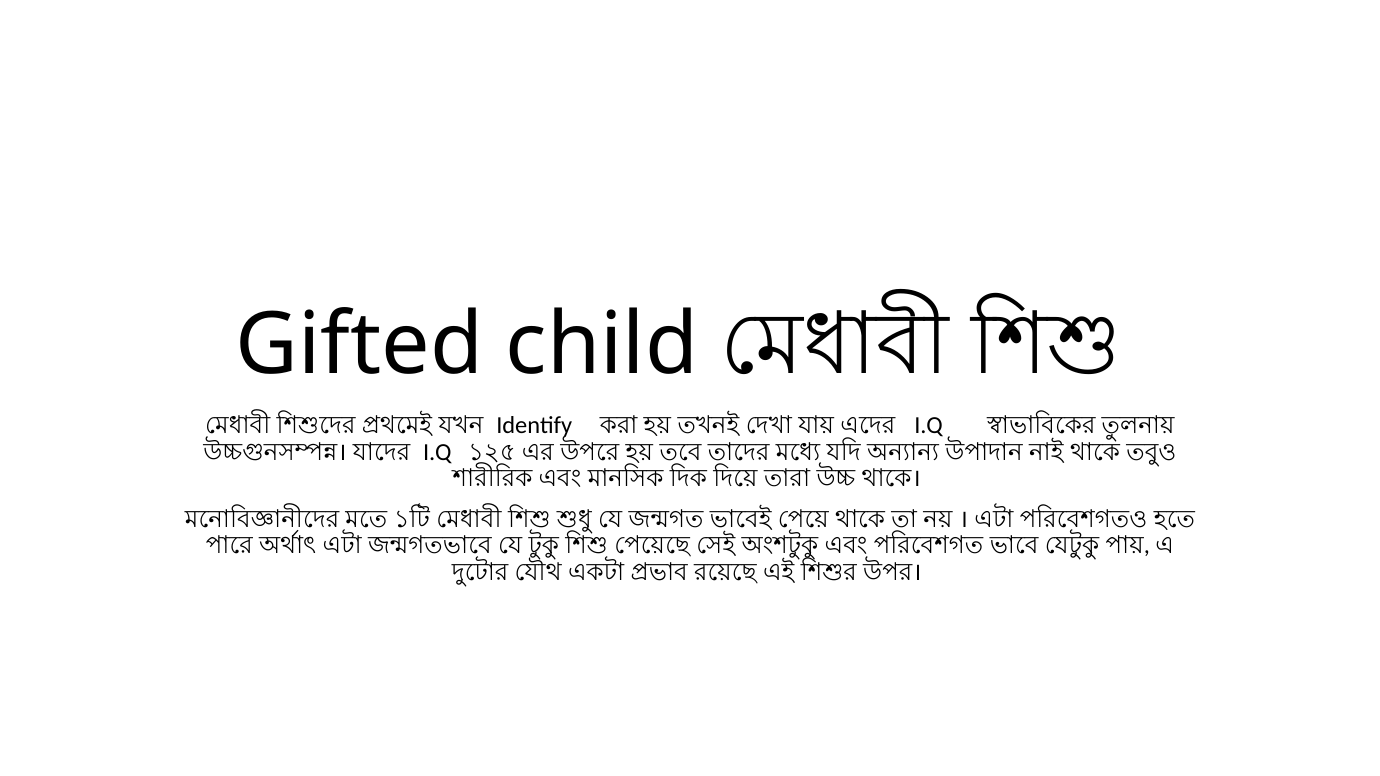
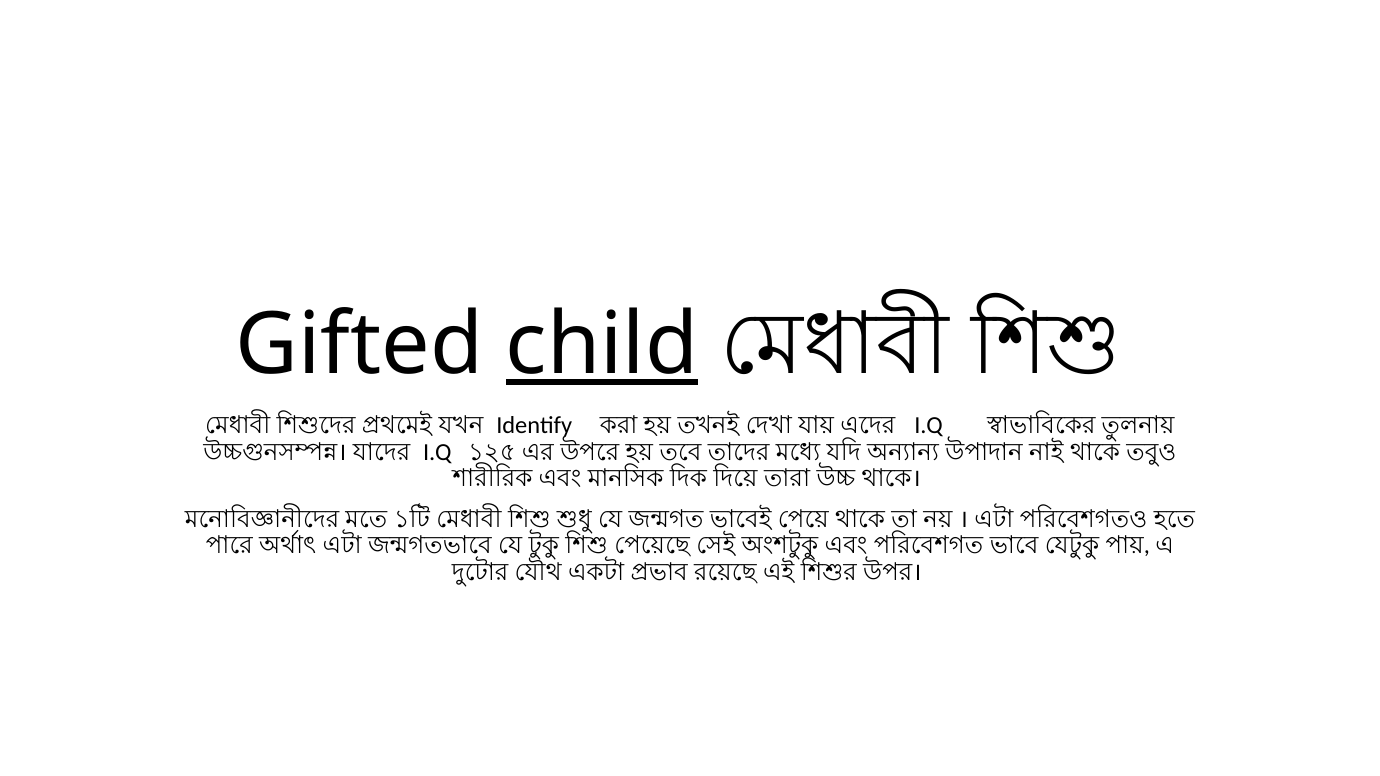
child underline: none -> present (602, 345)
